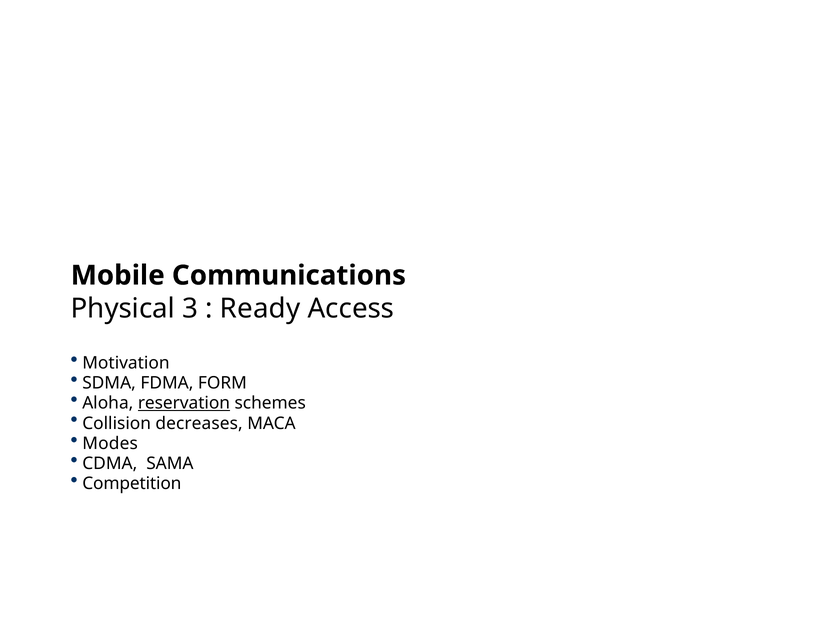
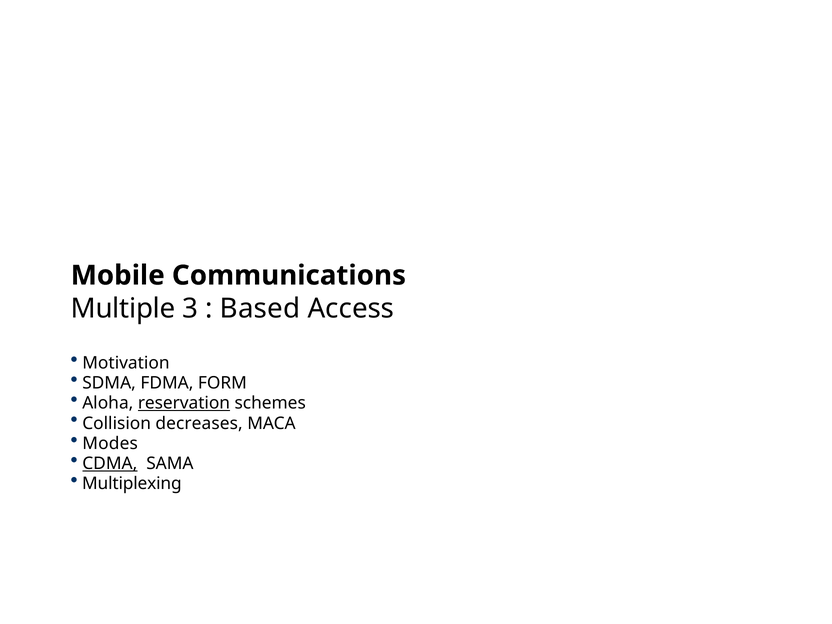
Physical: Physical -> Multiple (123, 309)
Ready: Ready -> Based (260, 309)
CDMA underline: none -> present (110, 464)
Competition: Competition -> Multiplexing (132, 484)
